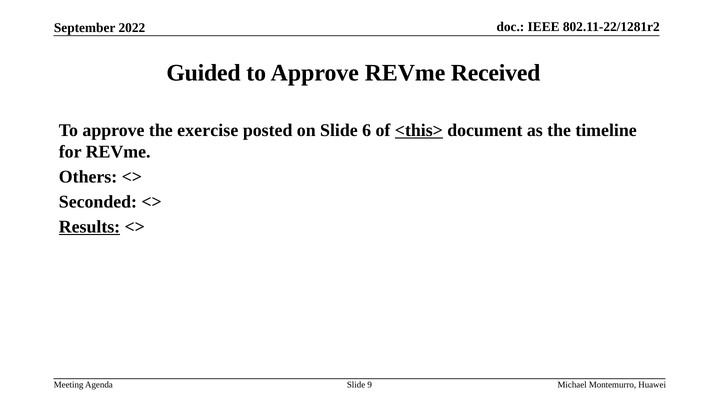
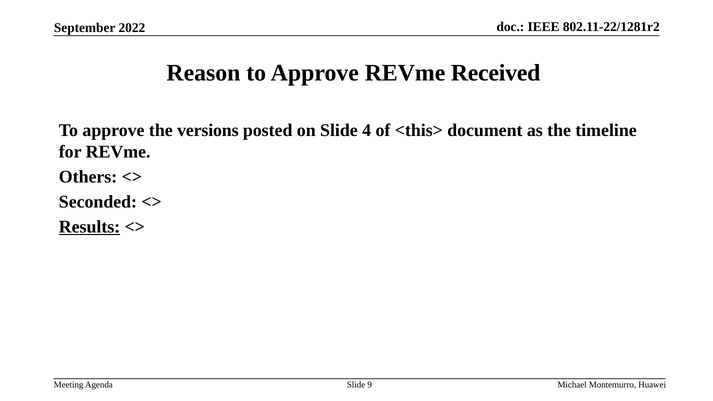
Guided: Guided -> Reason (203, 73)
exercise: exercise -> versions (208, 130)
6: 6 -> 4 (367, 130)
<this> underline: present -> none (419, 130)
